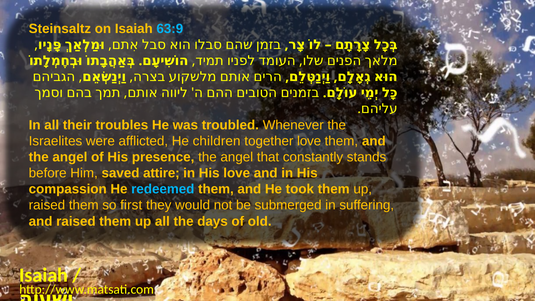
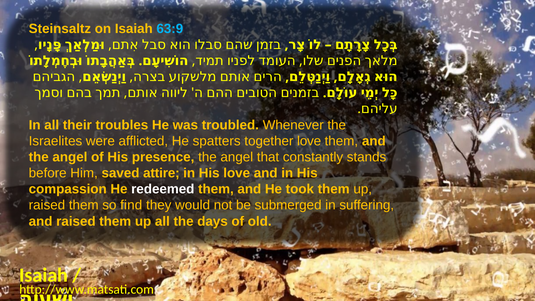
children: children -> spatters (217, 141)
redeemed colour: light blue -> white (163, 189)
first: first -> find (131, 205)
